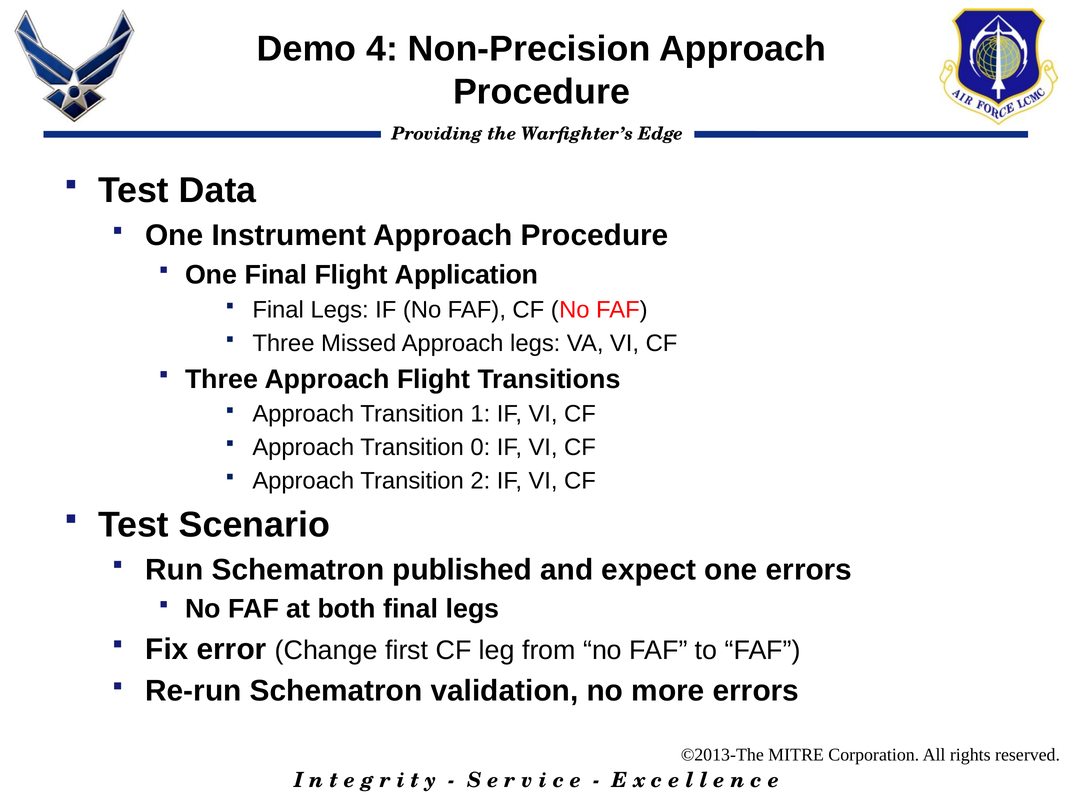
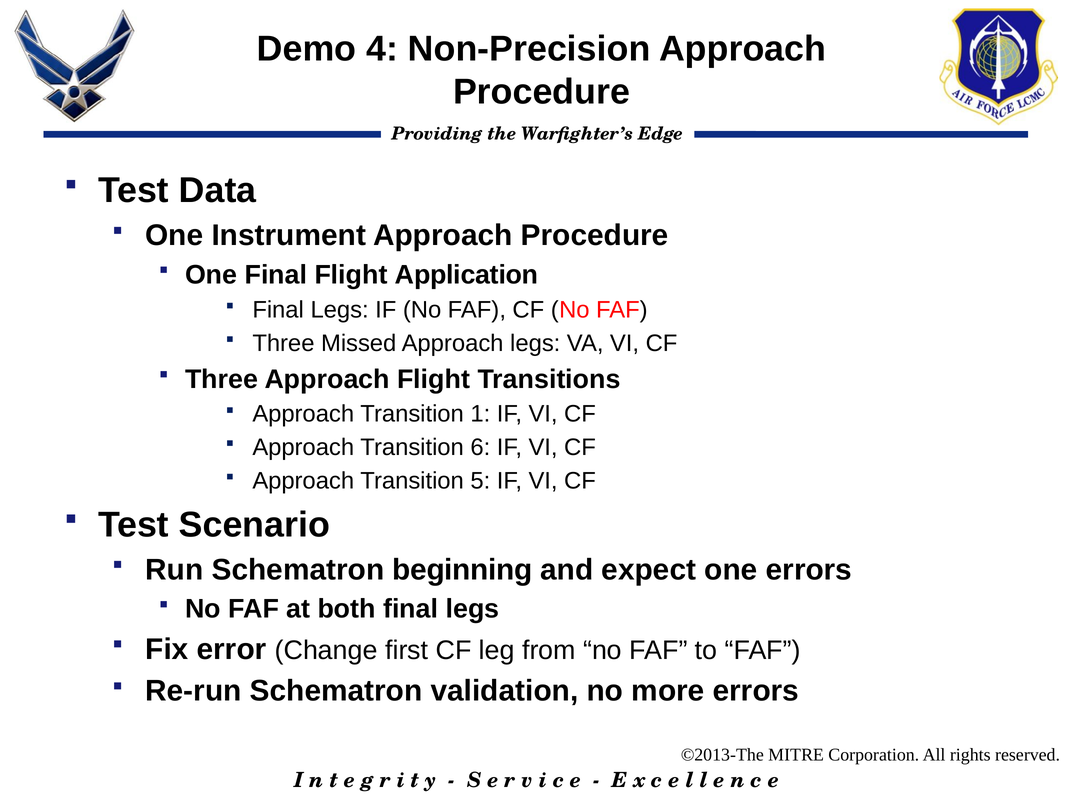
0: 0 -> 6 (480, 447)
2: 2 -> 5 (480, 481)
published: published -> beginning (462, 569)
